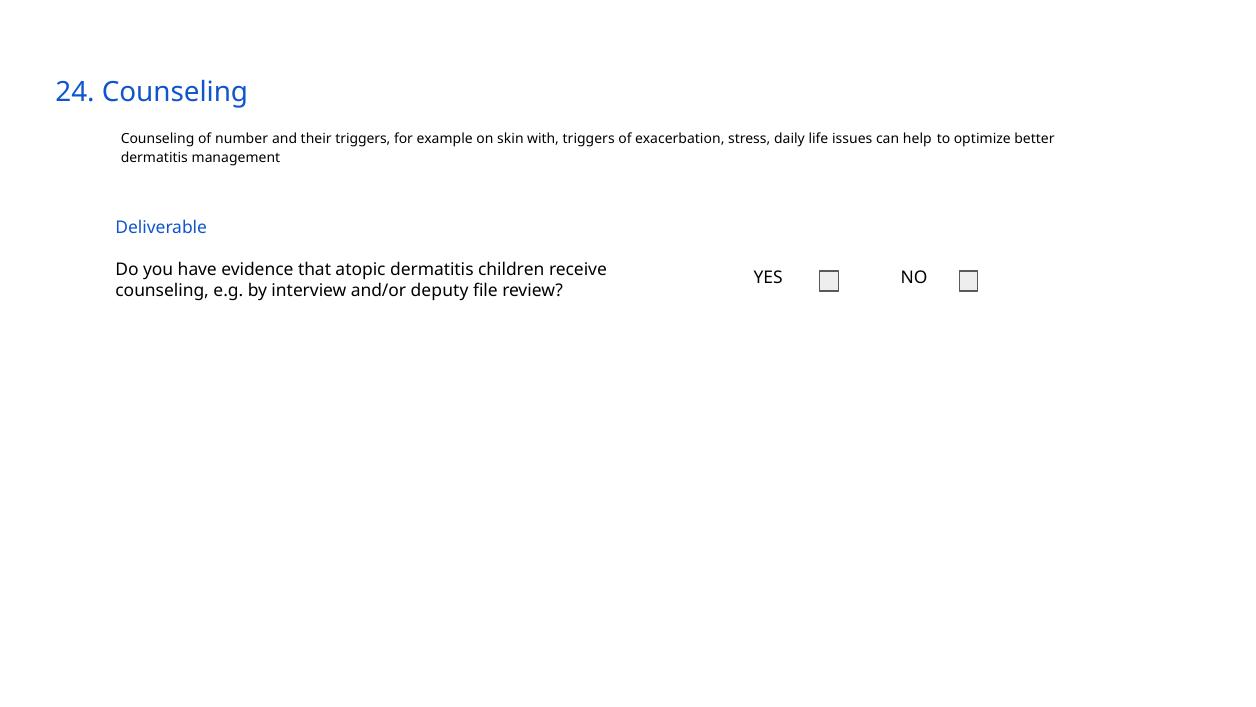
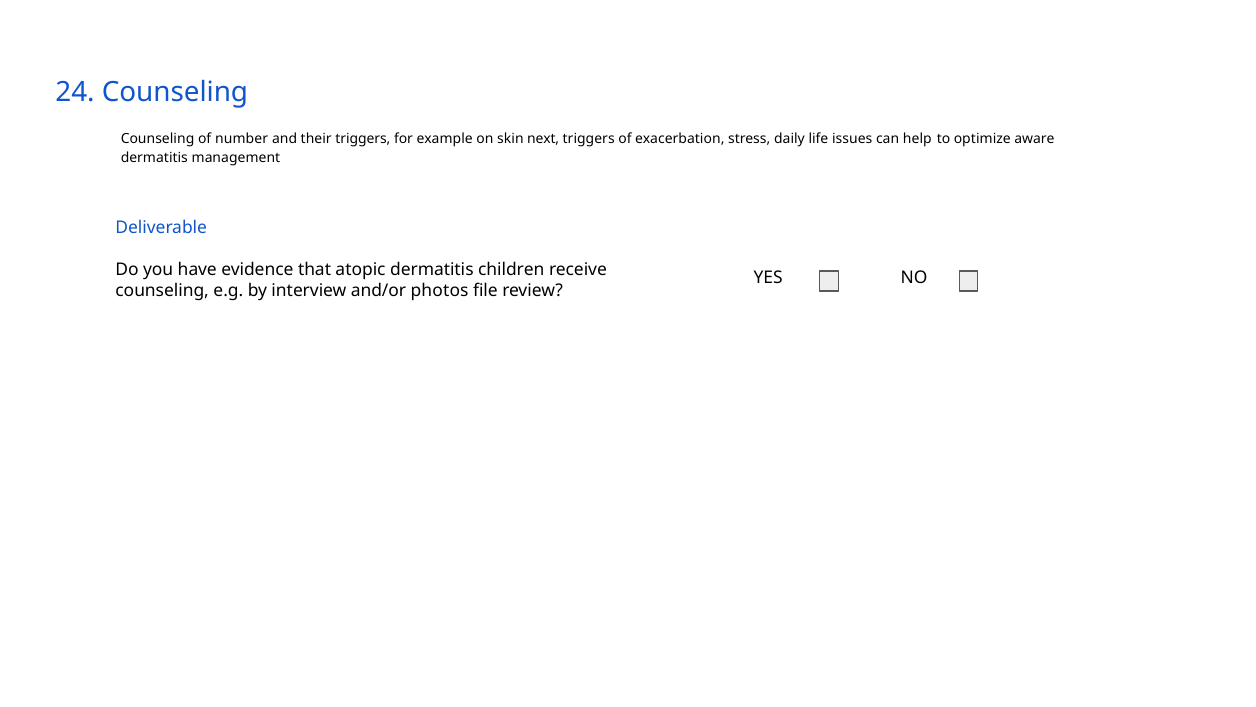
with: with -> next (543, 139)
better: better -> aware (1034, 139)
deputy: deputy -> photos (440, 290)
